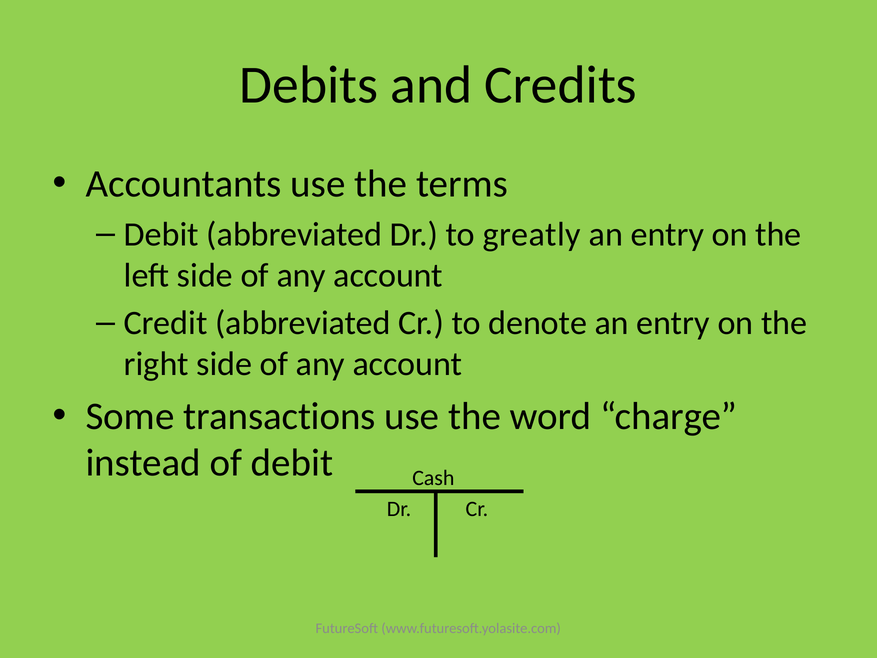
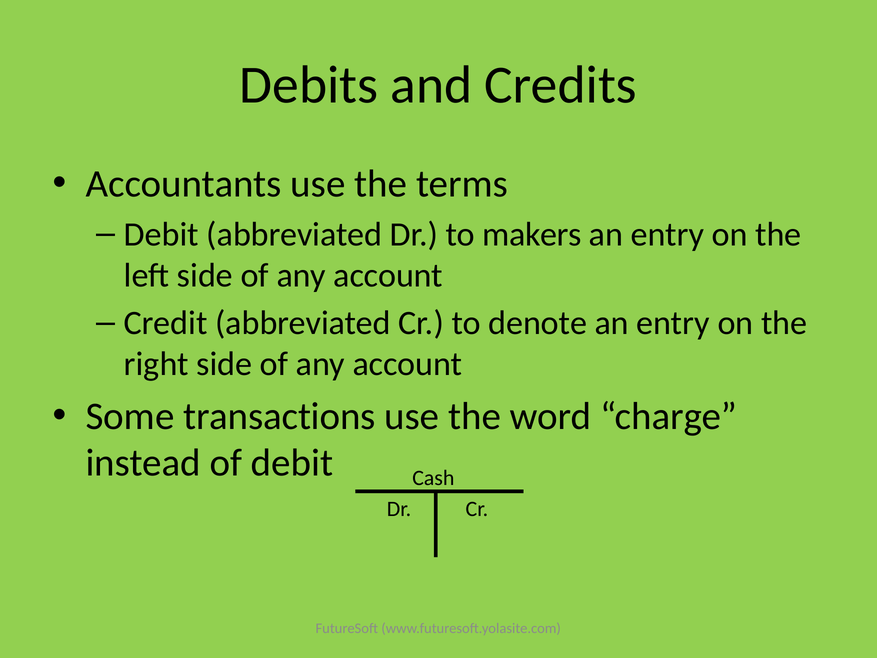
greatly: greatly -> makers (532, 234)
